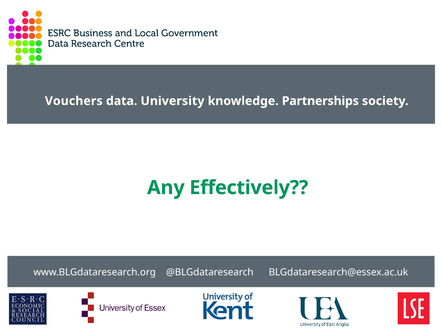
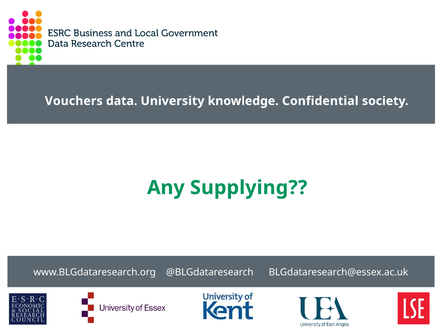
Partnerships: Partnerships -> Confidential (320, 101)
Effectively: Effectively -> Supplying (249, 188)
